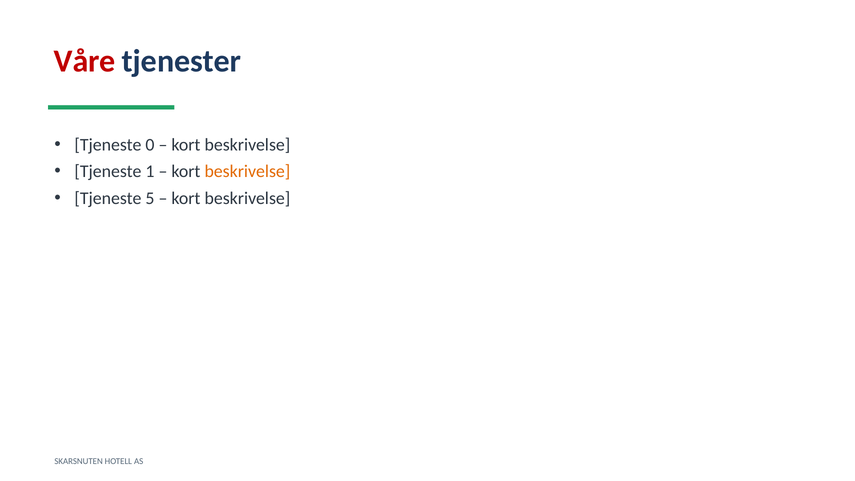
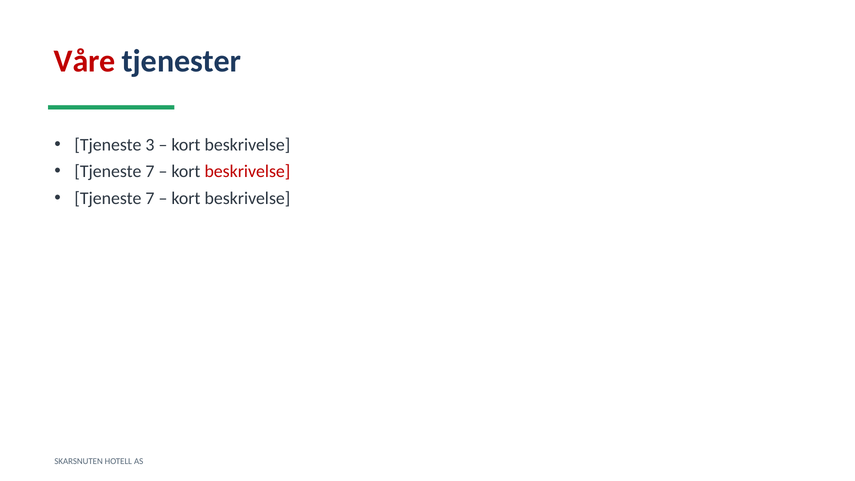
0: 0 -> 3 (150, 145)
1: 1 -> 7 (150, 172)
beskrivelse colour: orange -> red (247, 172)
5: 5 -> 7 (150, 198)
